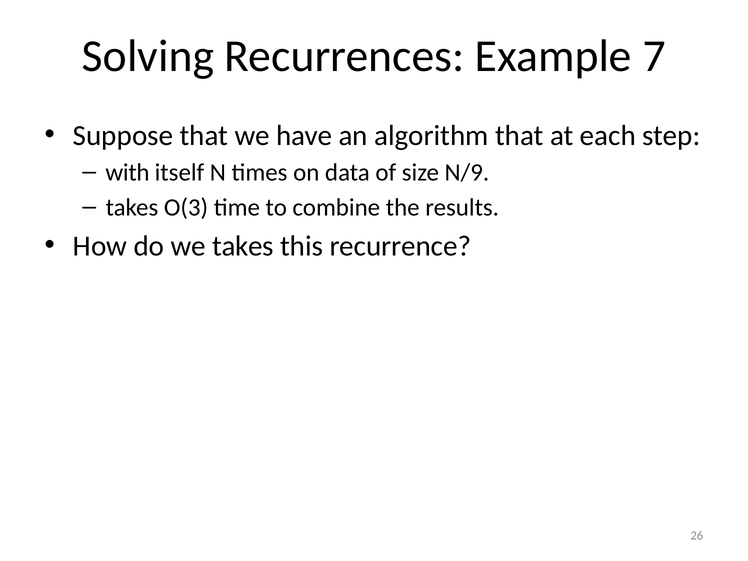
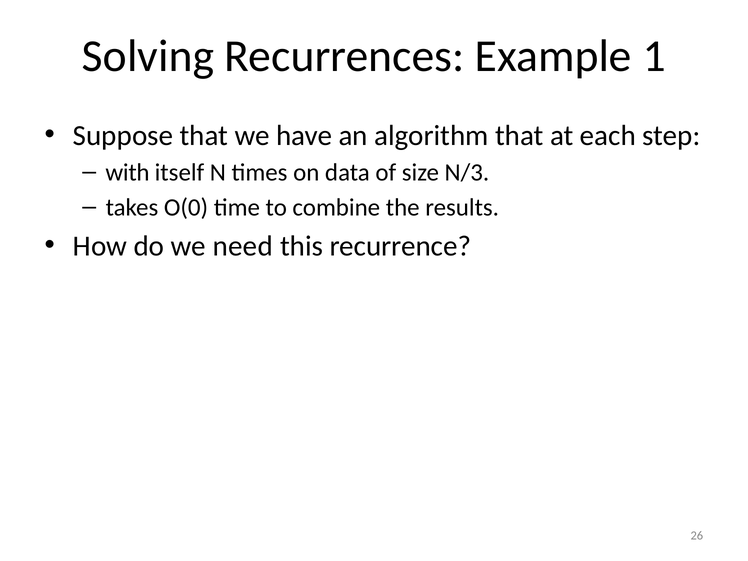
7: 7 -> 1 (654, 56)
N/9: N/9 -> N/3 (467, 173)
O(3: O(3 -> O(0 (186, 207)
we takes: takes -> need (243, 246)
